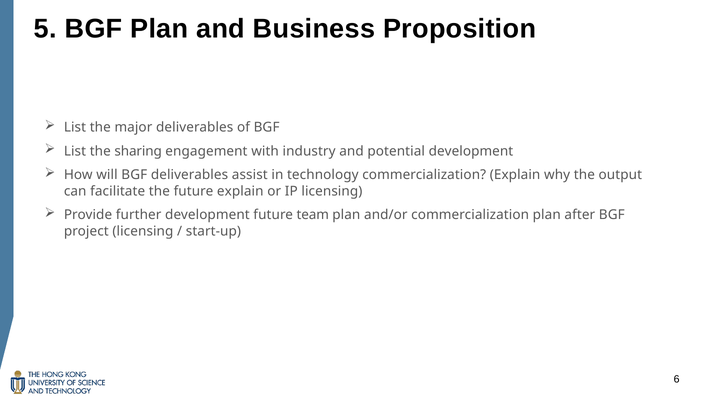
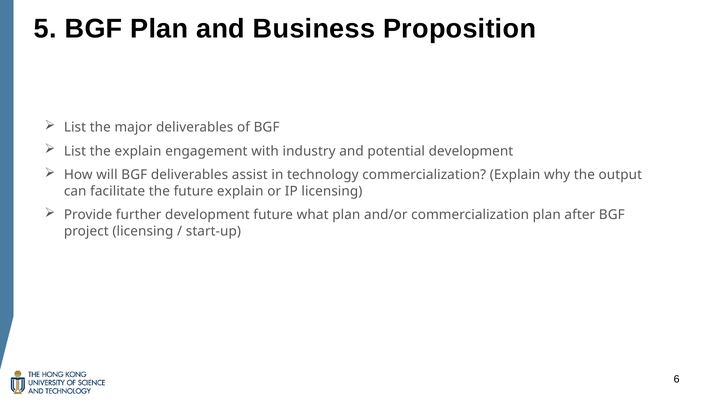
the sharing: sharing -> explain (138, 151)
team: team -> what (313, 215)
